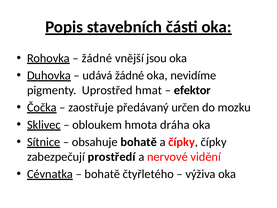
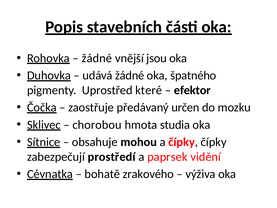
nevidíme: nevidíme -> špatného (193, 75)
hmat: hmat -> které (149, 90)
obloukem: obloukem -> chorobou (97, 125)
dráha: dráha -> studia (175, 125)
obsahuje bohatě: bohatě -> mohou (139, 142)
nervové: nervové -> paprsek (167, 157)
čtyřletého: čtyřletého -> zrakového (148, 174)
